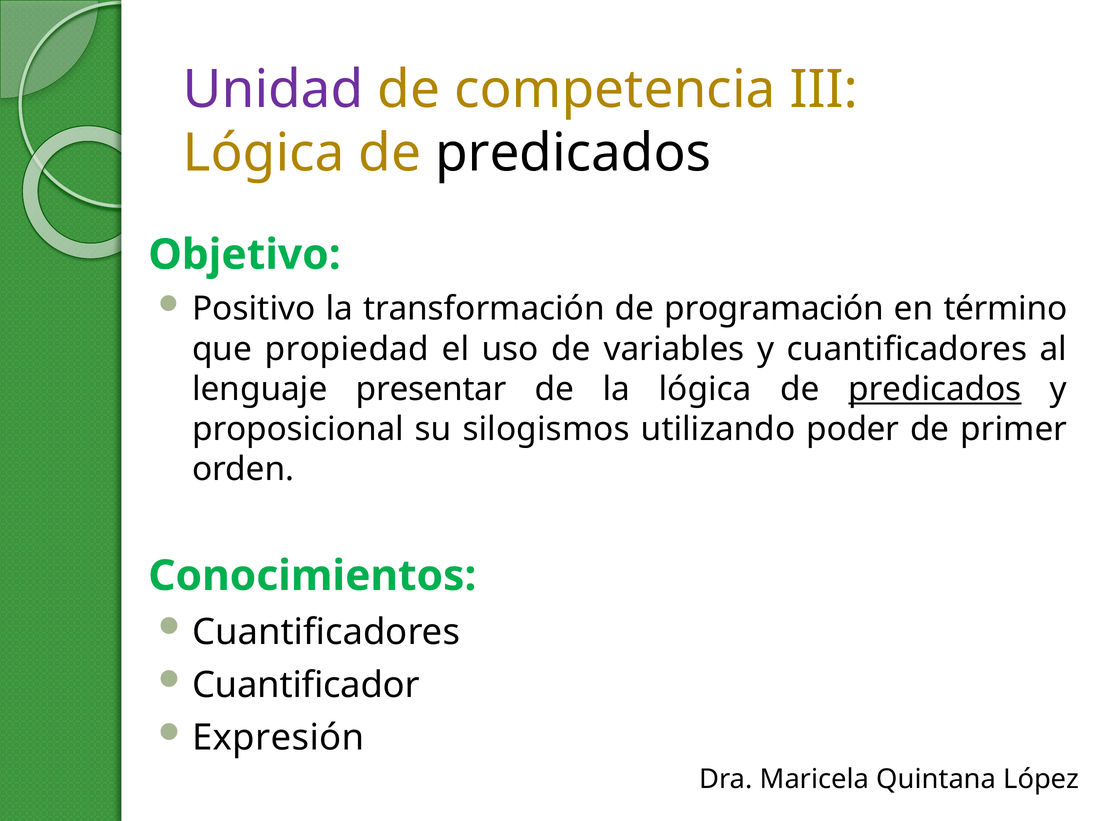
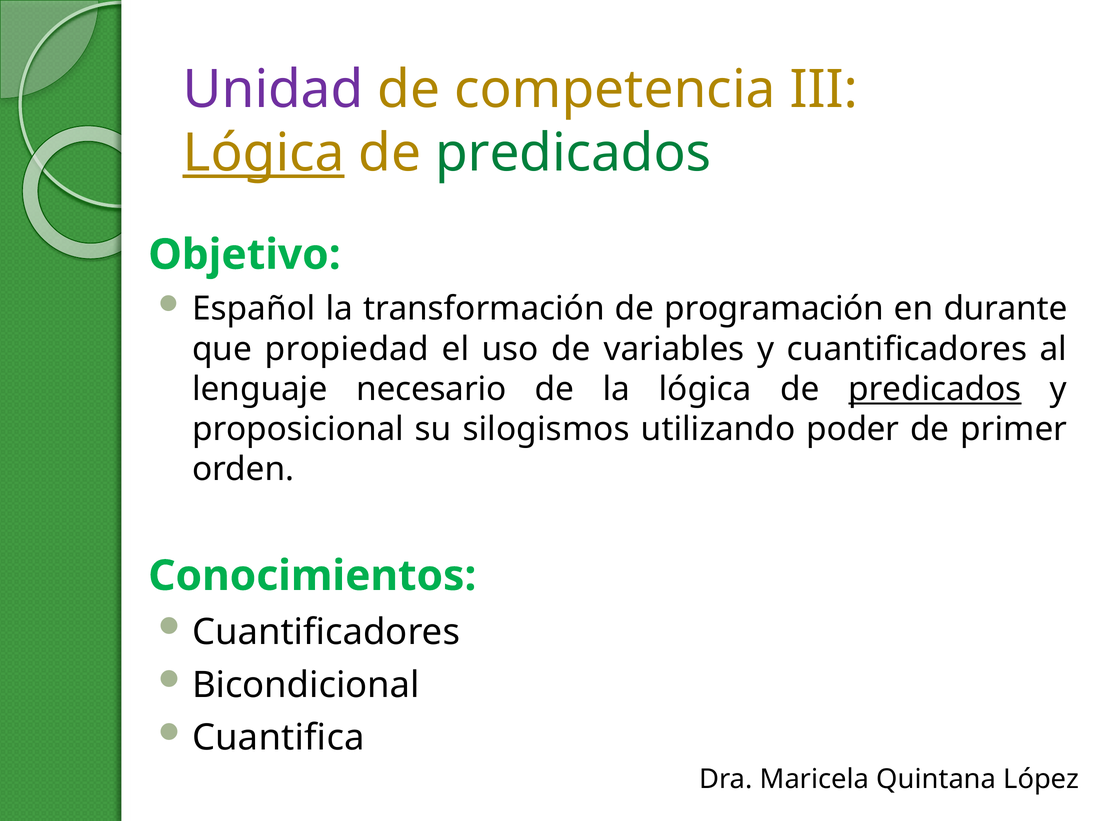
Lógica underline: none -> present (264, 153)
predicados colour: black -> green (573, 153)
Positivo: Positivo -> Español (254, 309)
término: término -> durante (1005, 309)
presentar: presentar -> necesario (431, 389)
Cuantificador: Cuantificador -> Bicondicional (306, 685)
Expresión: Expresión -> Cuantifica (278, 738)
